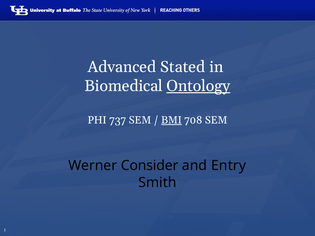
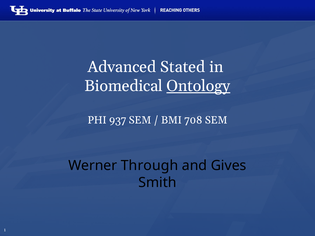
737: 737 -> 937 (118, 120)
BMI underline: present -> none (171, 120)
Consider: Consider -> Through (150, 166)
Entry: Entry -> Gives (229, 166)
